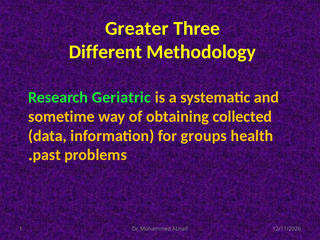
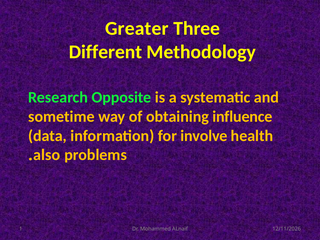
Geriatric: Geriatric -> Opposite (121, 97)
collected: collected -> influence (242, 117)
groups: groups -> involve (204, 136)
past: past -> also (47, 155)
